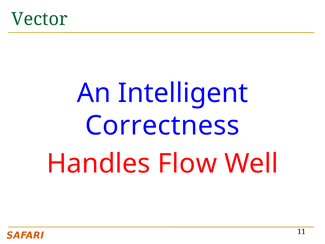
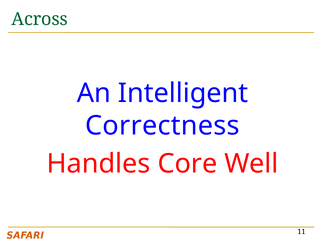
Vector: Vector -> Across (40, 19)
Flow: Flow -> Core (187, 163)
